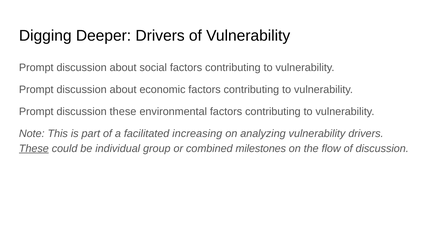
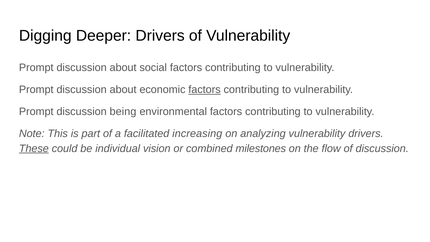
factors underline: none -> present (205, 90)
discussion these: these -> being (123, 112)
group: group -> vision (157, 148)
